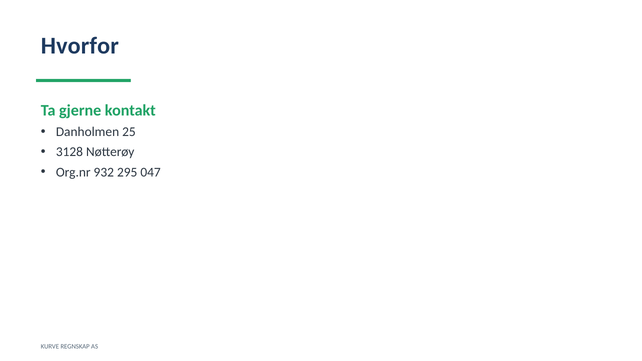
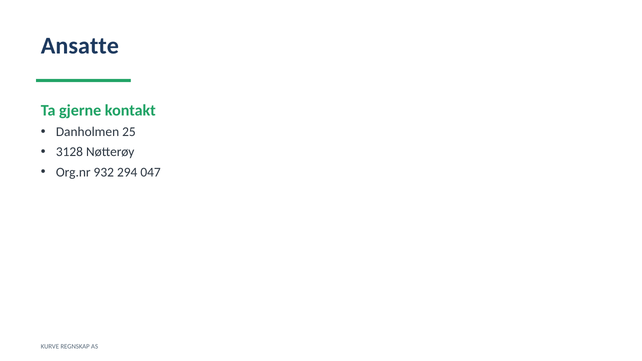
Hvorfor: Hvorfor -> Ansatte (80, 46)
295: 295 -> 294 (127, 172)
